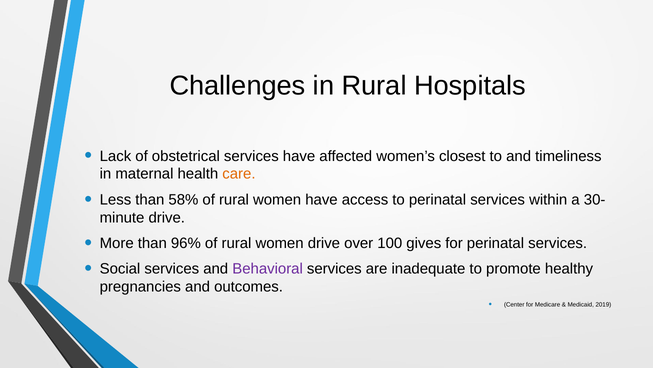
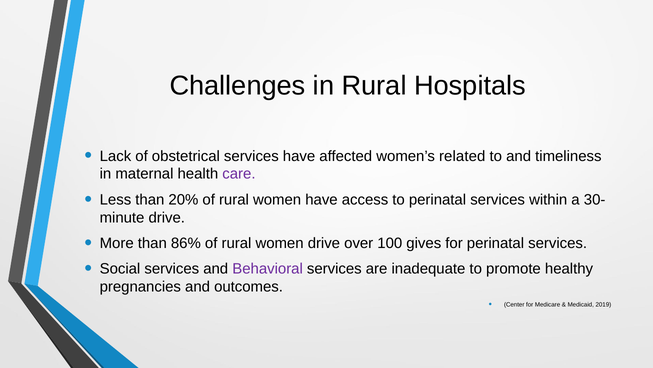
closest: closest -> related (462, 156)
care colour: orange -> purple (239, 174)
58%: 58% -> 20% (183, 199)
96%: 96% -> 86% (186, 243)
